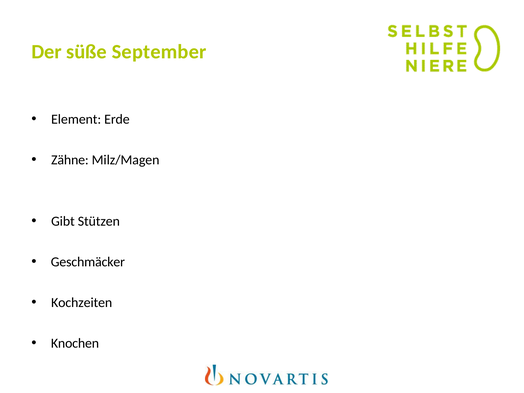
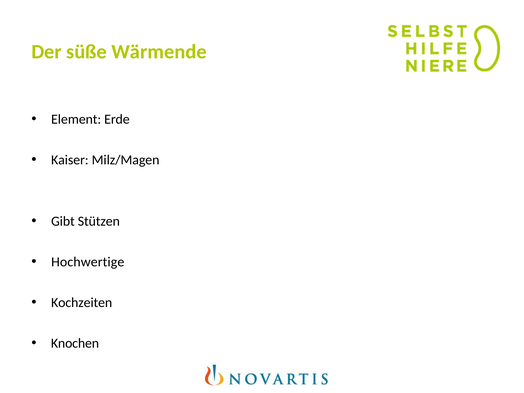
September: September -> Wärmende (159, 52)
Zähne: Zähne -> Kaiser (70, 160)
Geschmäcker: Geschmäcker -> Hochwertige (88, 262)
